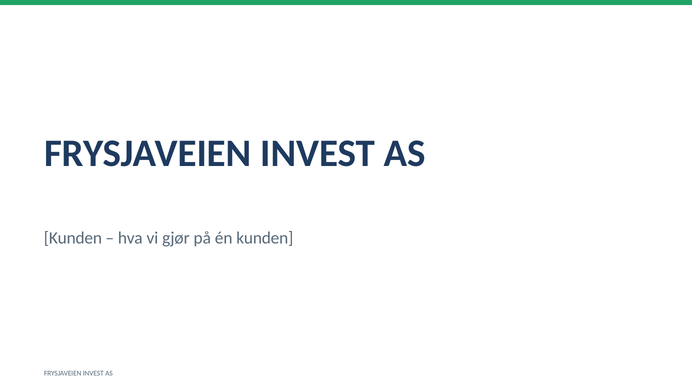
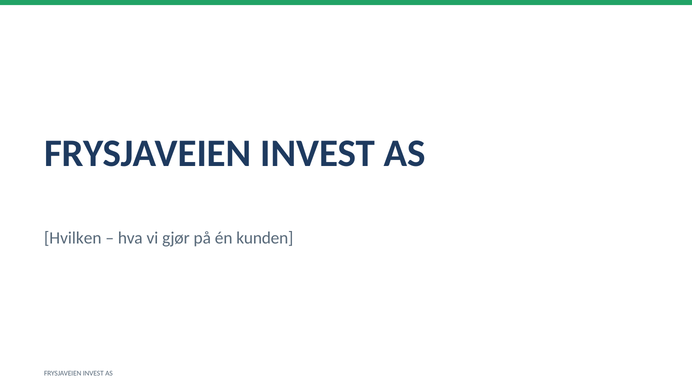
Kunden: Kunden -> Hvilken (73, 238)
